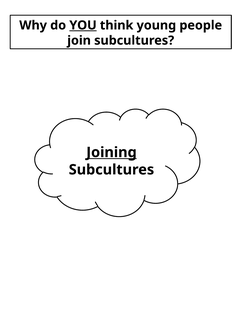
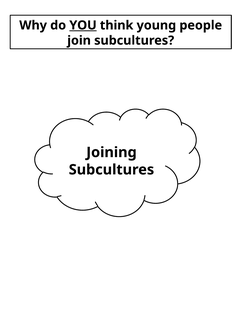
Joining underline: present -> none (111, 153)
